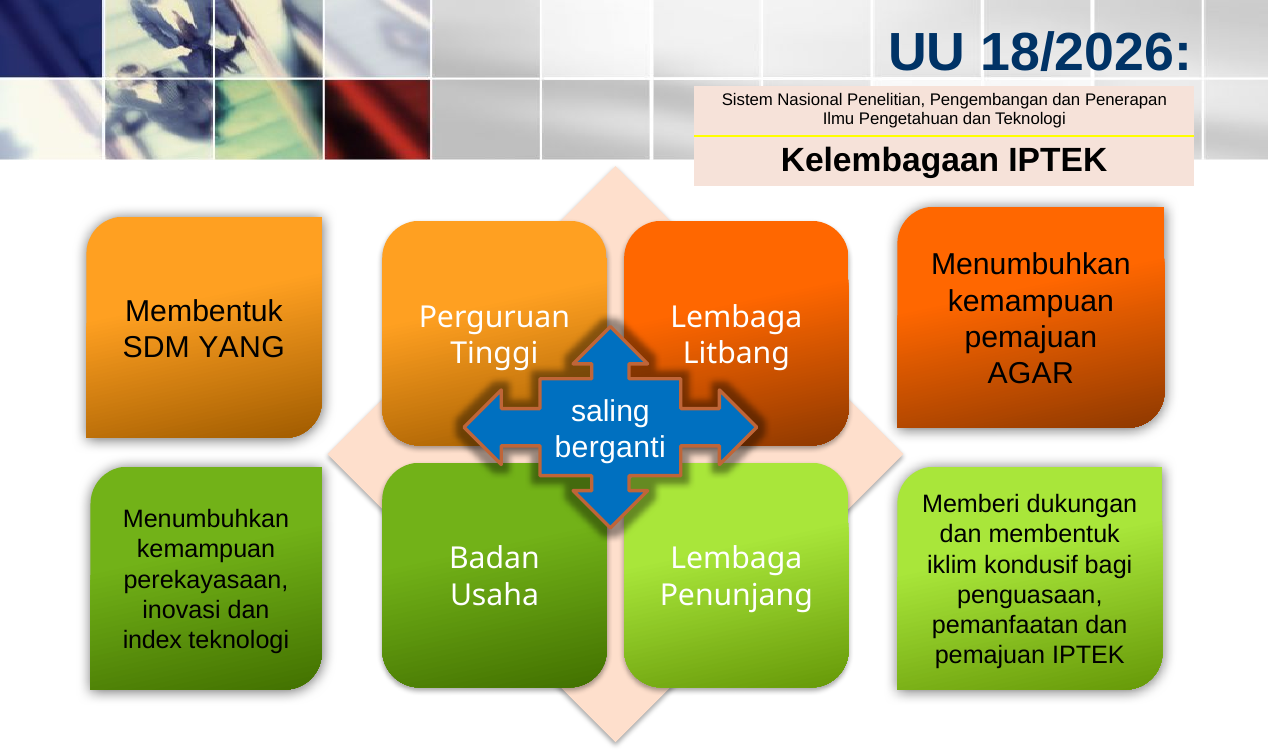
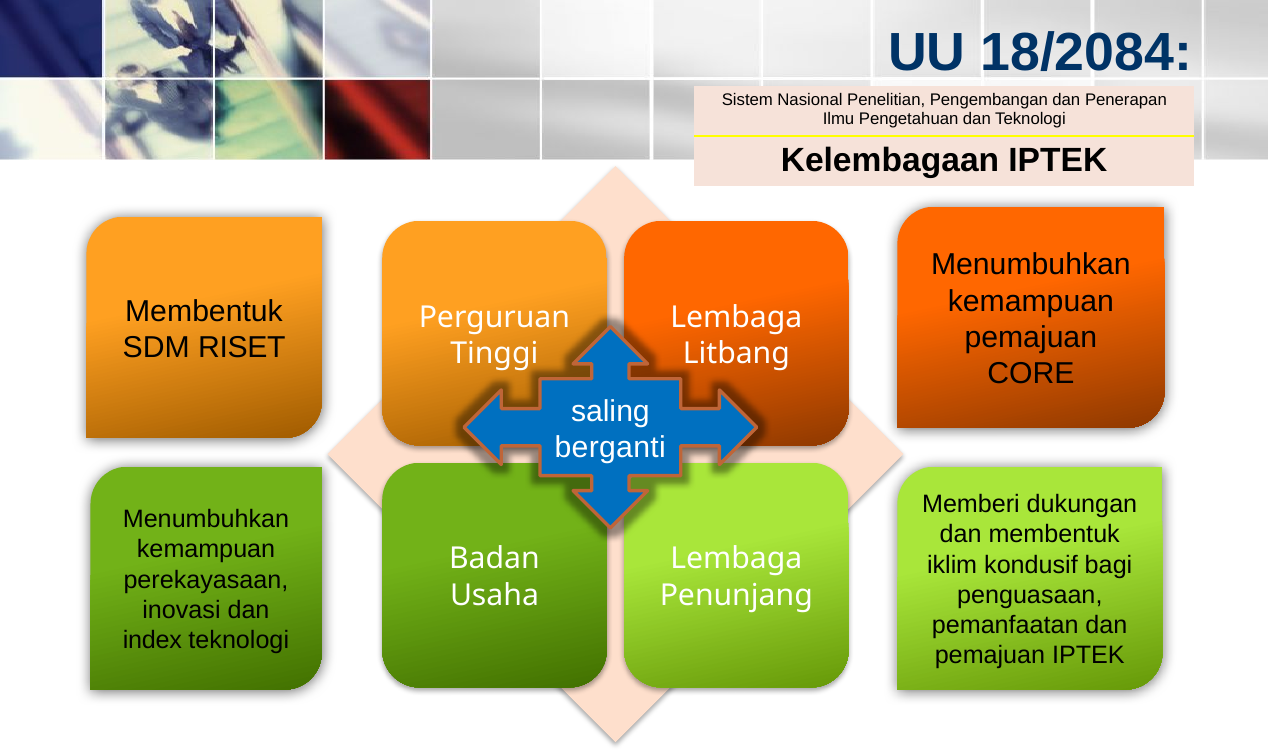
18/2026: 18/2026 -> 18/2084 (1086, 52)
YANG: YANG -> RISET (242, 347)
AGAR: AGAR -> CORE (1031, 374)
